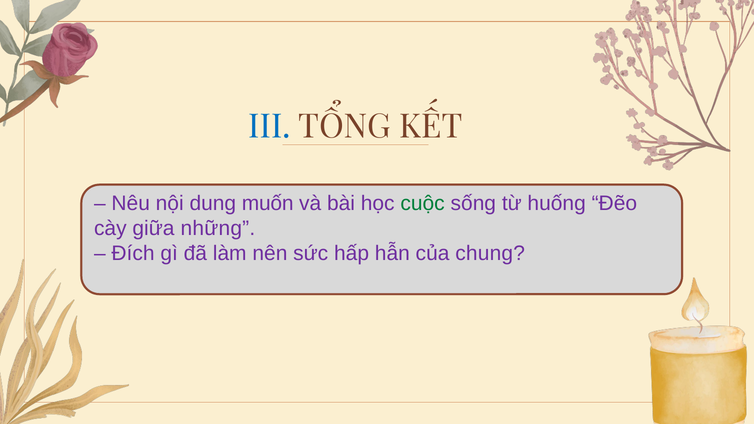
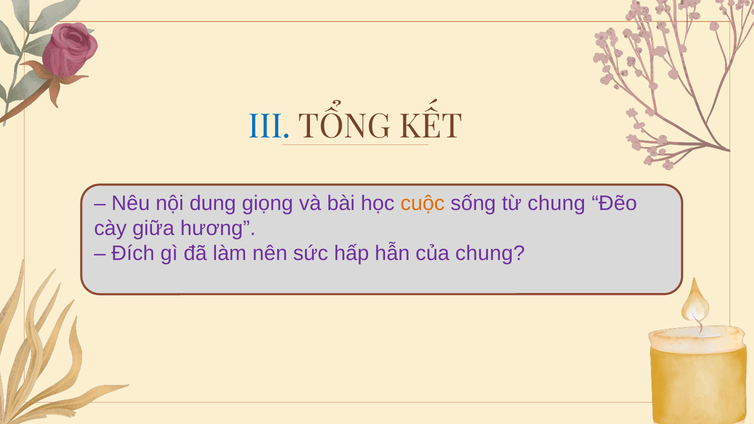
muốn: muốn -> giọng (268, 203)
cuộc colour: green -> orange (423, 203)
từ huống: huống -> chung (557, 203)
những: những -> hương (218, 228)
